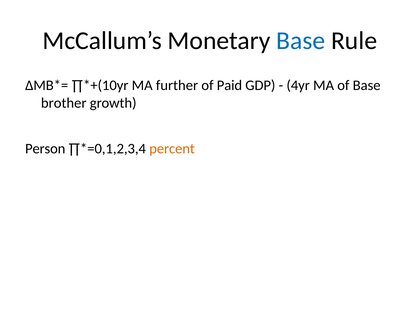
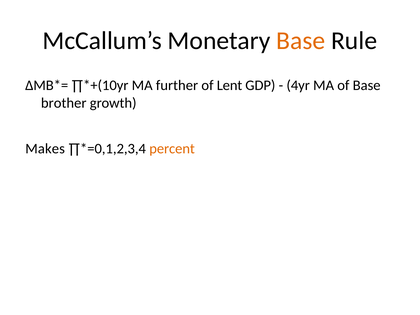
Base colour: blue -> orange (301, 41)
Paid: Paid -> Lent (230, 85)
Person: Person -> Makes (45, 149)
